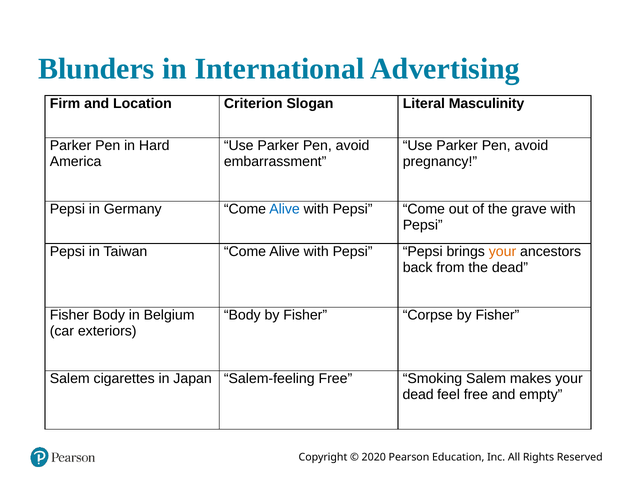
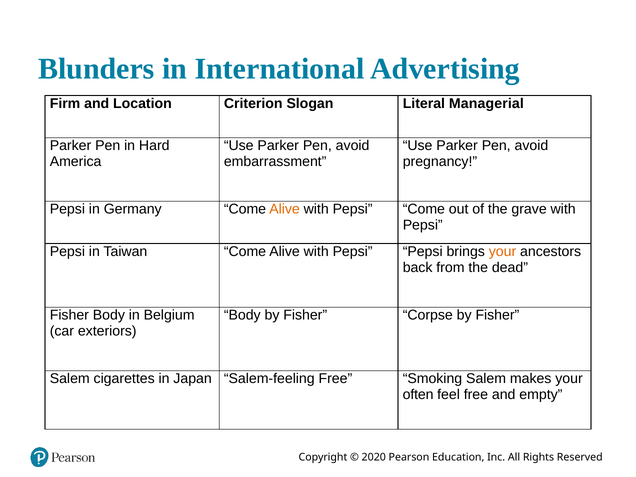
Masculinity: Masculinity -> Managerial (486, 103)
Alive colour: blue -> orange (285, 209)
dead: dead -> often (418, 394)
